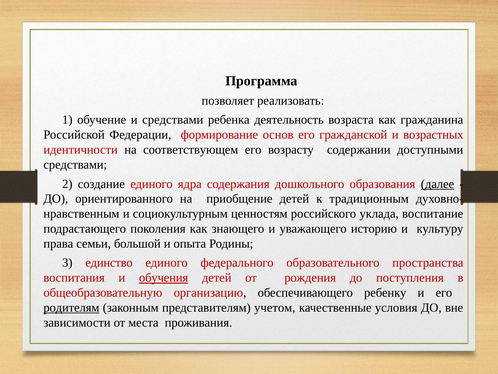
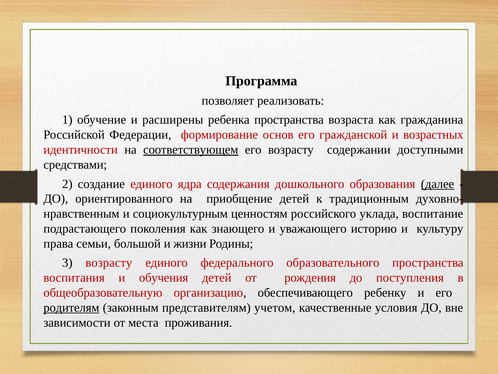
и средствами: средствами -> расширены (173, 120)
ребенка деятельность: деятельность -> пространства (289, 120)
соответствующем underline: none -> present (191, 150)
опыта: опыта -> жизни (190, 243)
3 единство: единство -> возрасту (109, 262)
обучения underline: present -> none (164, 277)
